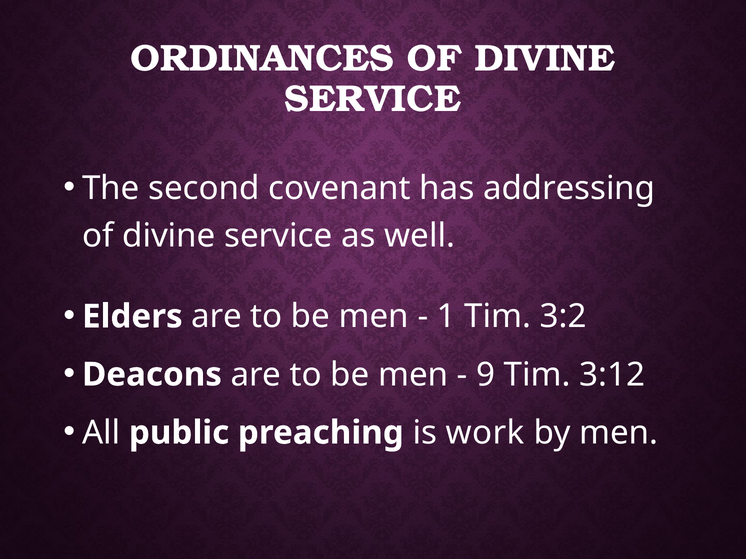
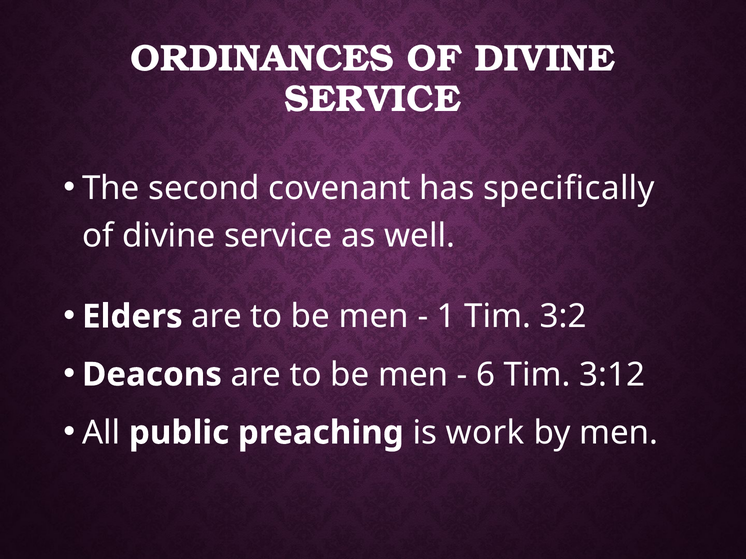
addressing: addressing -> specifically (569, 188)
9: 9 -> 6 (486, 375)
